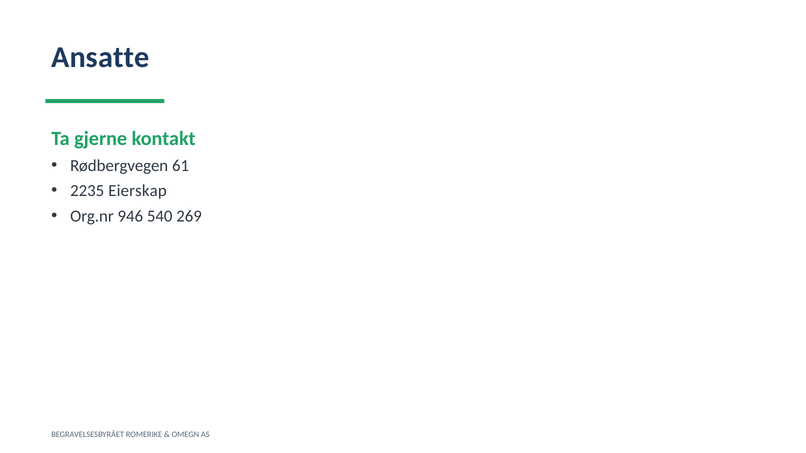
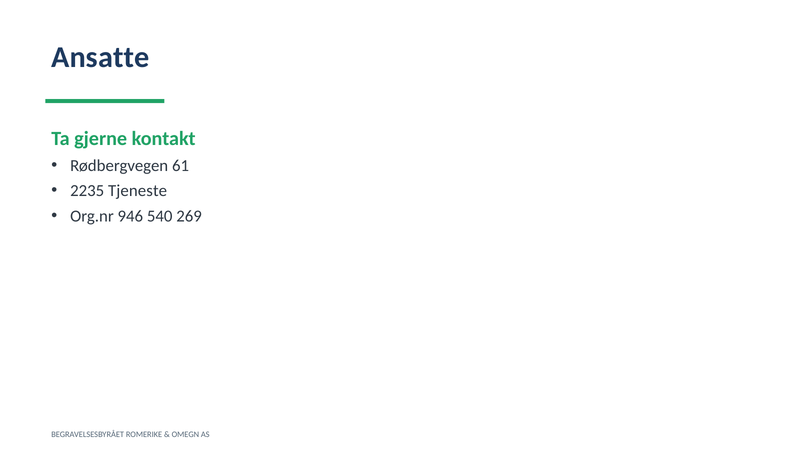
Eierskap: Eierskap -> Tjeneste (138, 191)
